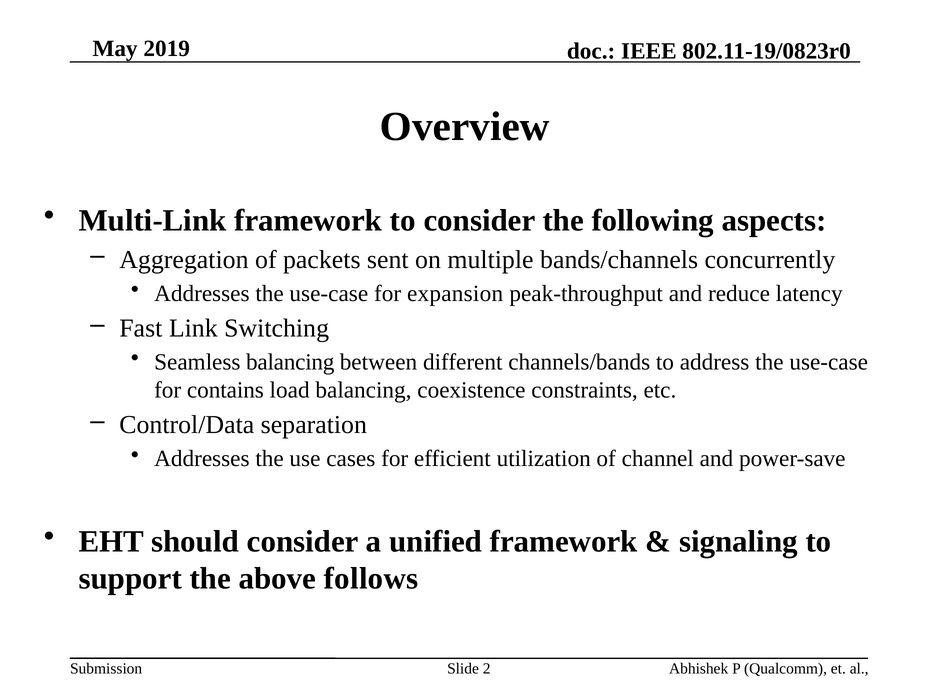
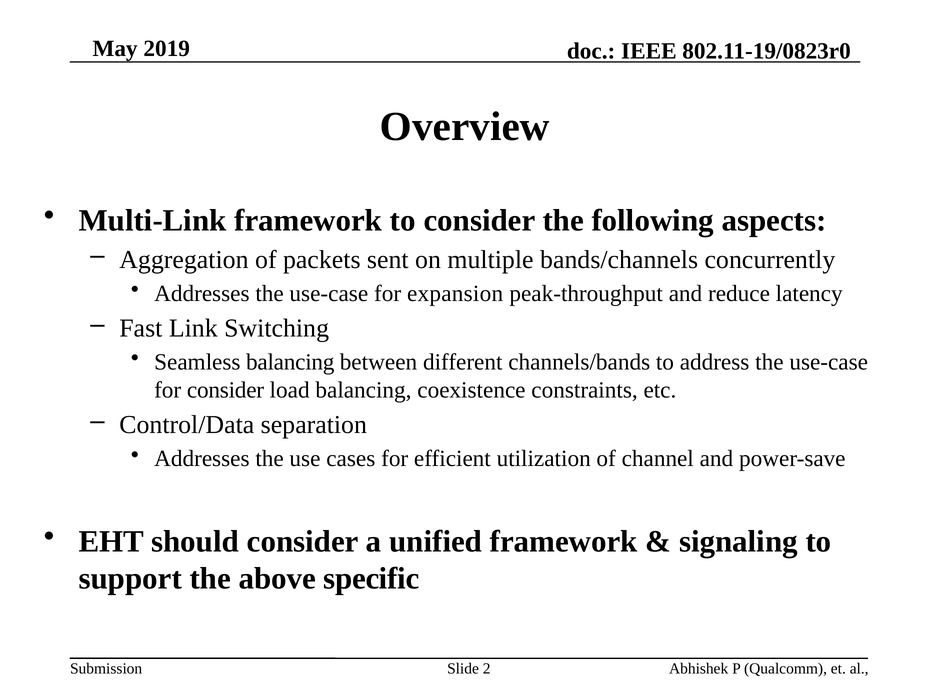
for contains: contains -> consider (226, 390)
follows: follows -> specific (371, 579)
